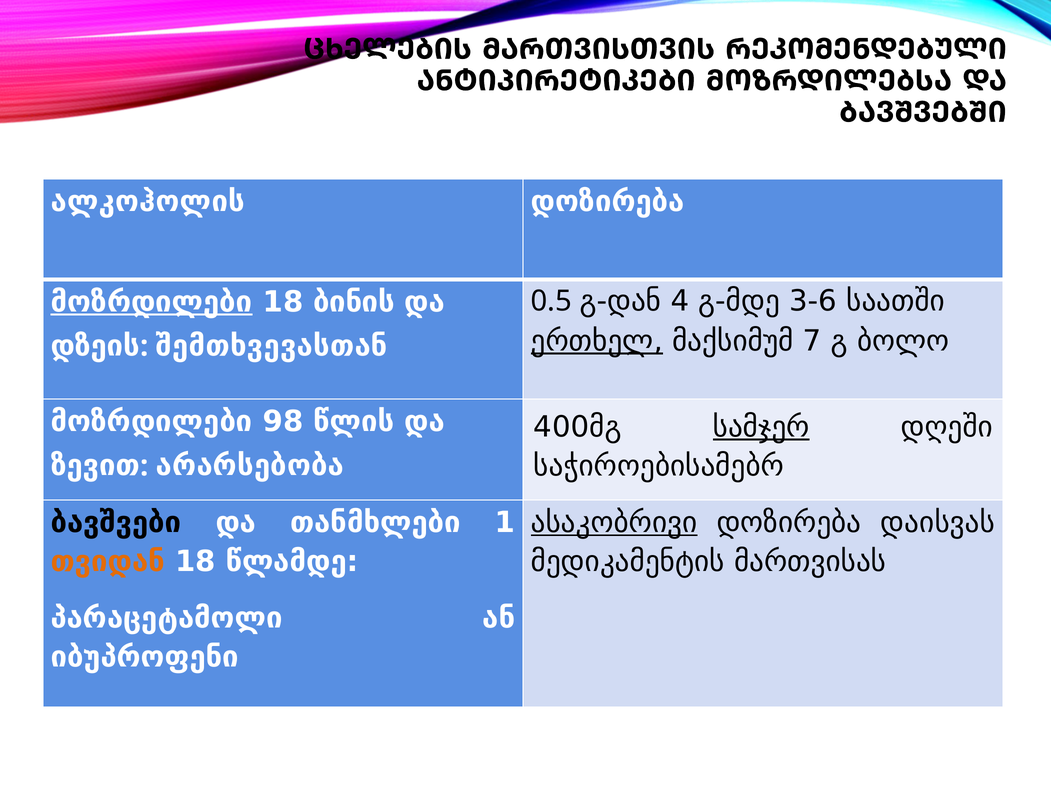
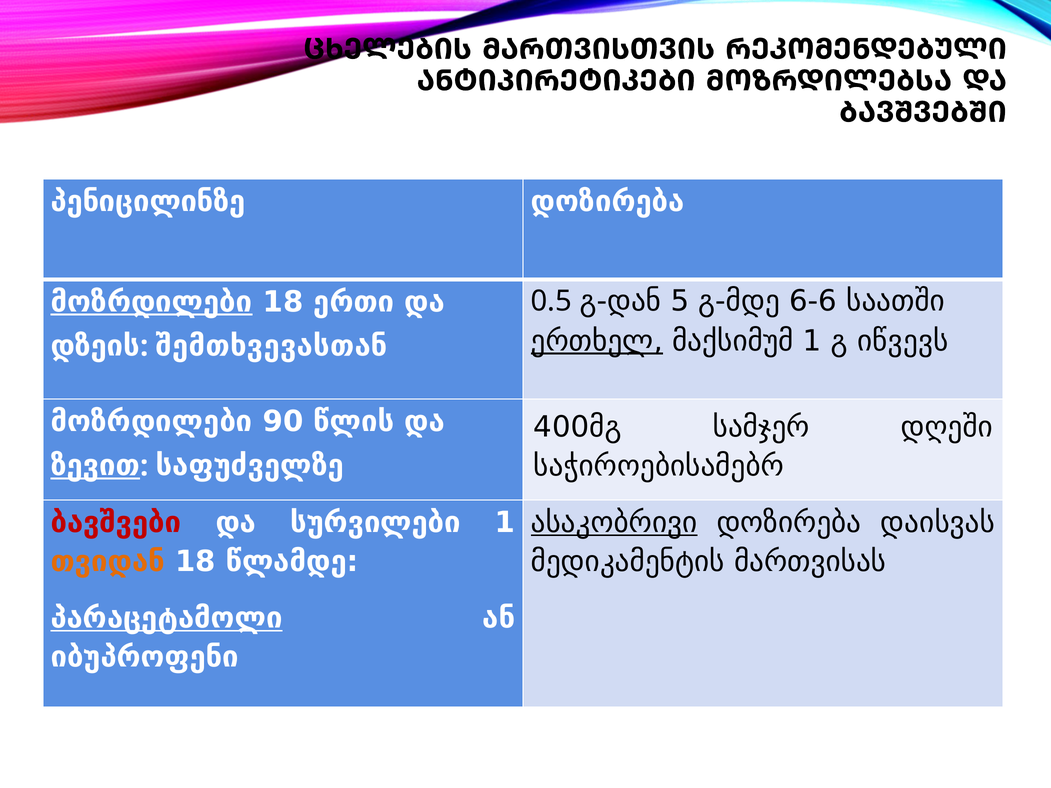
ალკოჰოლის: ალკოჰოლის -> პენიცილინზე (148, 202)
ბინის: ბინის -> ერთი (354, 302)
4: 4 -> 5 (680, 301)
3-6: 3-6 -> 6-6 (813, 301)
მაქსიმუმ 7: 7 -> 1 (812, 341)
ბოლო: ბოლო -> იწვევს (903, 341)
98: 98 -> 90 (283, 422)
სამჯერ underline: present -> none (761, 427)
ზევით underline: none -> present (95, 466)
არარსებობა: არარსებობა -> საფუძველზე (250, 466)
ბავშვები colour: black -> red (116, 523)
თანმხლები: თანმხლები -> სურვილები (375, 523)
პარაცეტამოლი underline: none -> present (167, 618)
